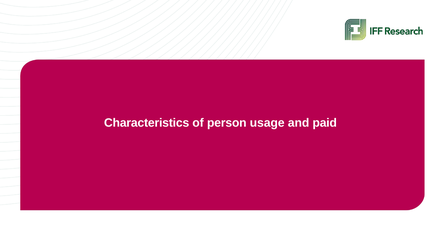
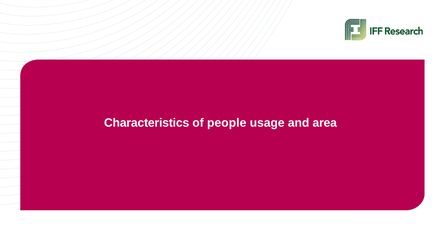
person: person -> people (227, 123)
paid: paid -> area (325, 123)
